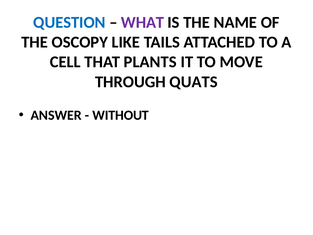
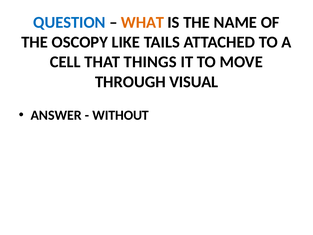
WHAT colour: purple -> orange (143, 22)
PLANTS: PLANTS -> THINGS (150, 62)
QUATS: QUATS -> VISUAL (194, 82)
